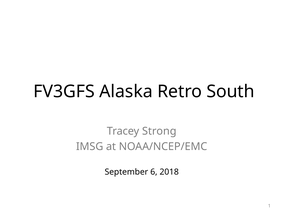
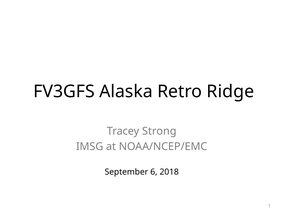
South: South -> Ridge (230, 91)
